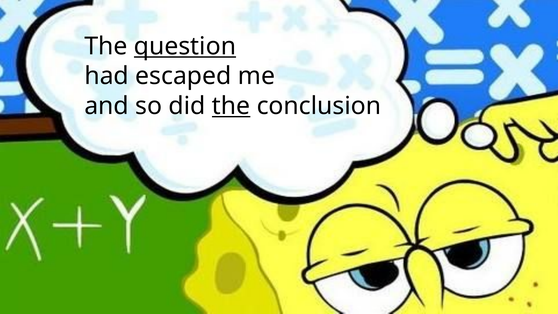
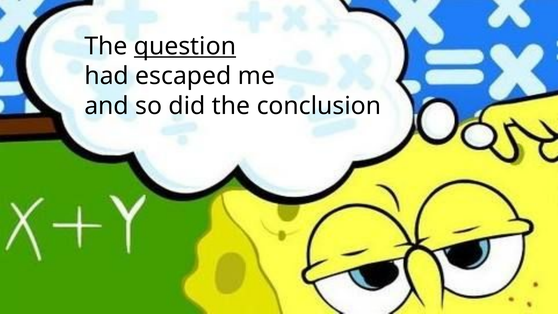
the underline: present -> none (231, 106)
